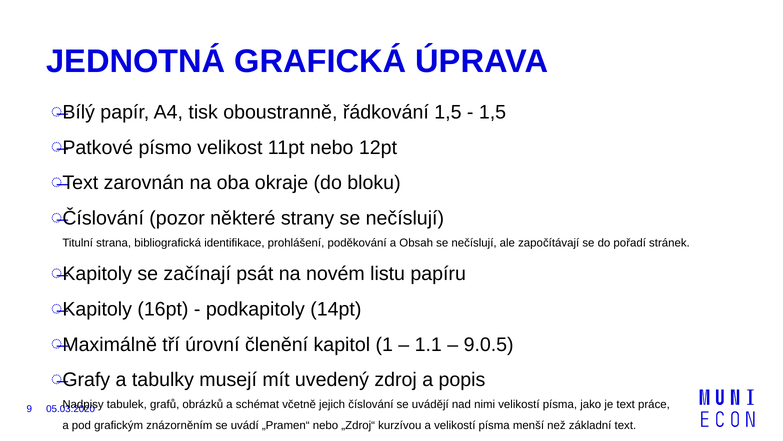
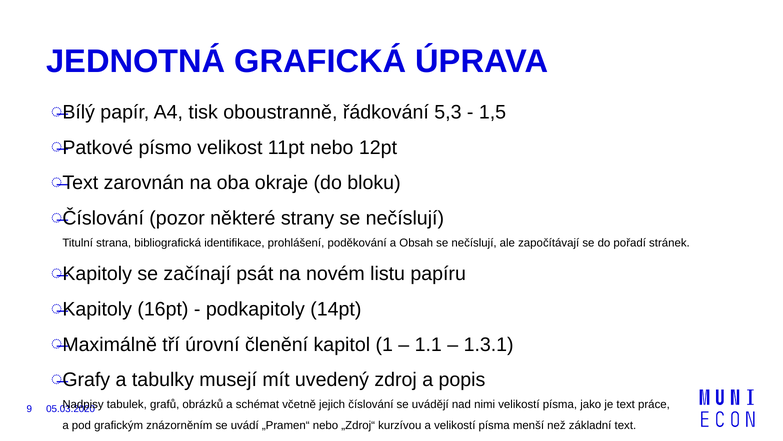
řádkování 1,5: 1,5 -> 5,3 (448, 112)
9.0.5: 9.0.5 -> 1.3.1 (489, 344)
